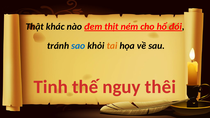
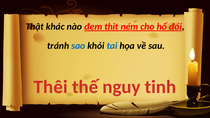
tai colour: orange -> blue (112, 46)
Tinh: Tinh -> Thêi (51, 87)
thêi: thêi -> tinh (160, 87)
